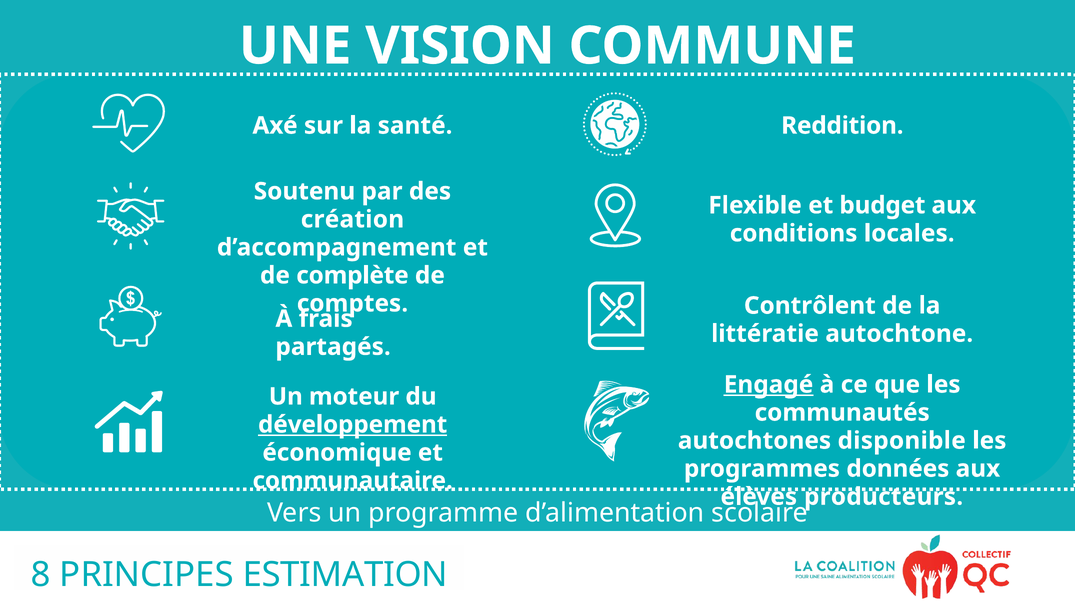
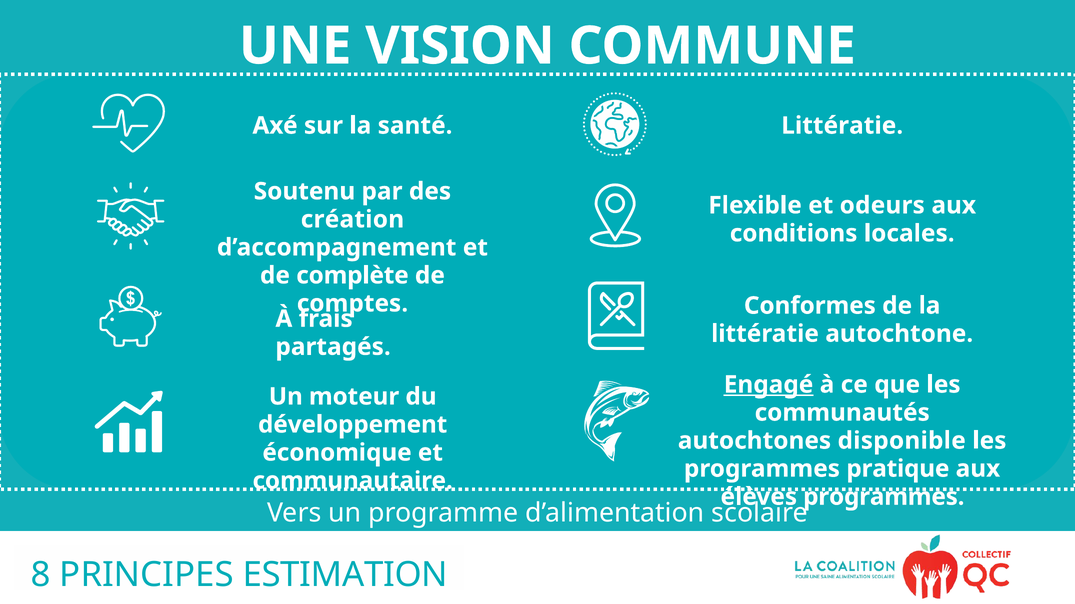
Reddition: Reddition -> Littératie (842, 126)
budget: budget -> odeurs (882, 206)
Contrôlent: Contrôlent -> Conformes (810, 306)
développement underline: present -> none (353, 425)
données: données -> pratique (898, 469)
producteurs: producteurs -> programmes (884, 497)
